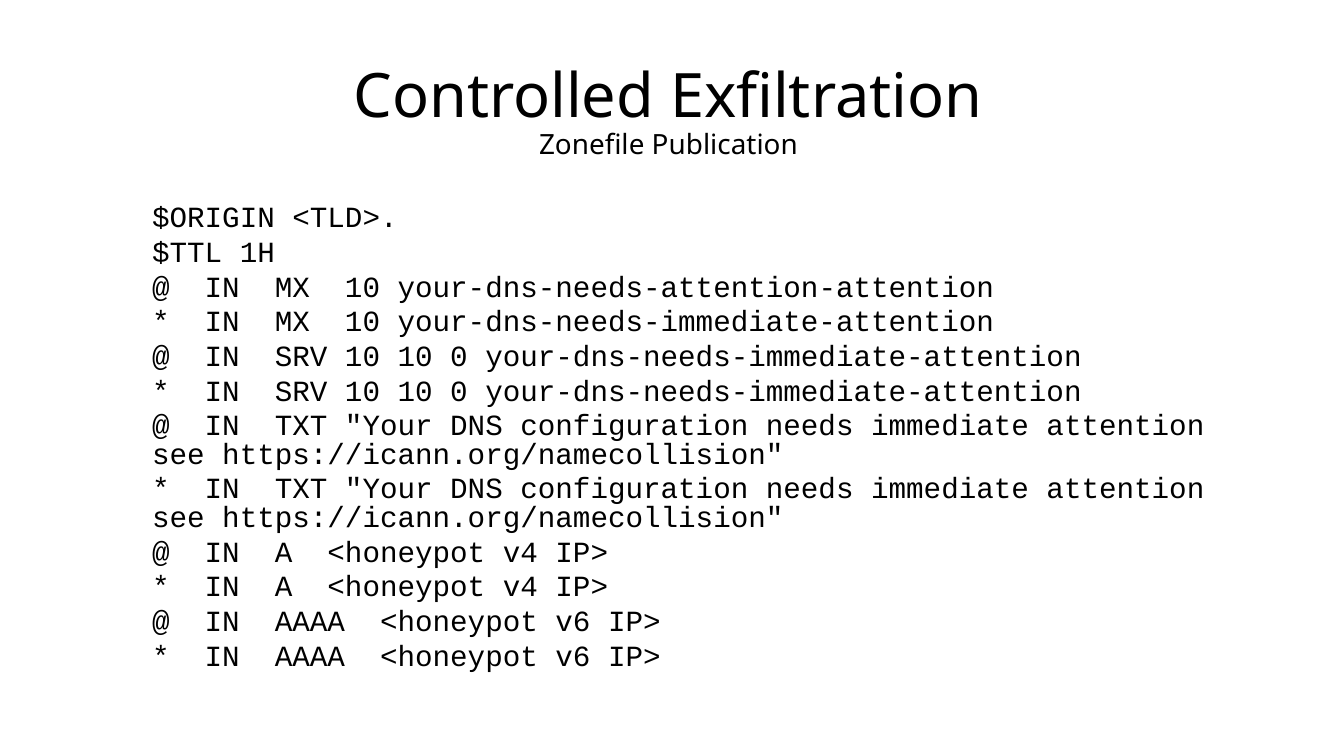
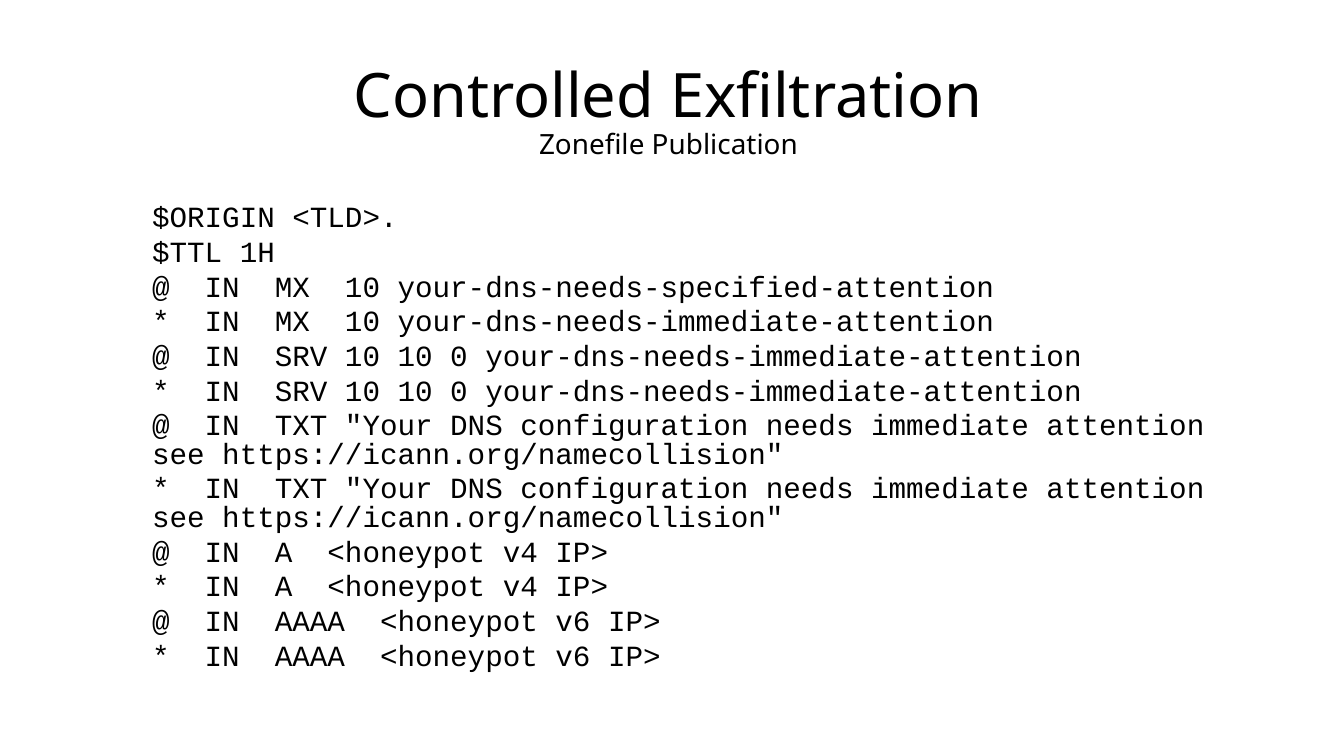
your-dns-needs-attention-attention: your-dns-needs-attention-attention -> your-dns-needs-specified-attention (696, 288)
